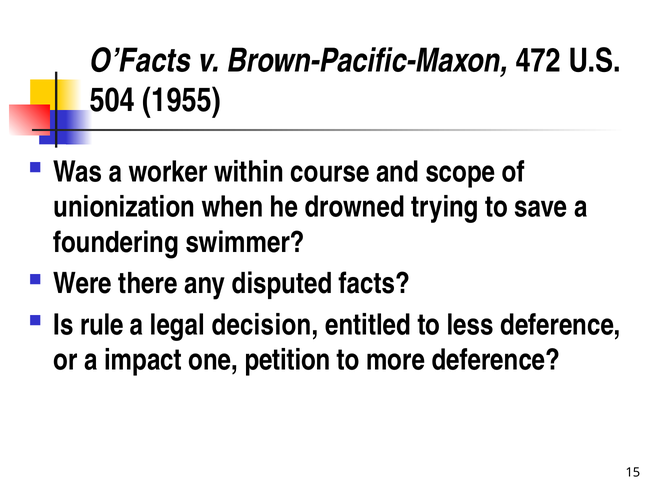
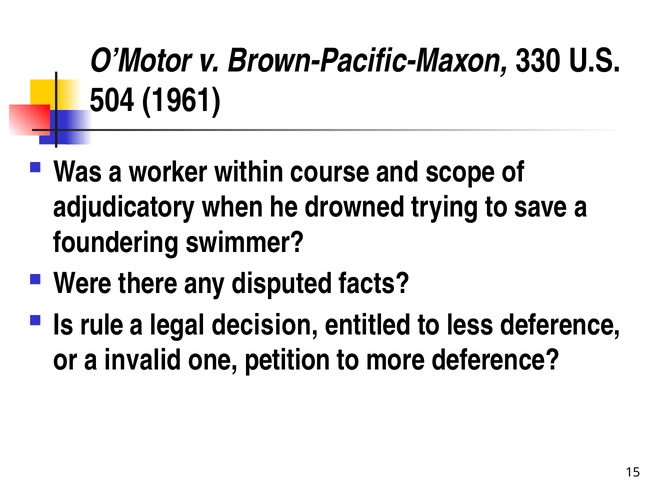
O’Facts: O’Facts -> O’Motor (141, 61)
472: 472 -> 330 (538, 61)
1955: 1955 -> 1961 (182, 100)
unionization: unionization -> adjudicatory (124, 207)
impact: impact -> invalid (143, 360)
